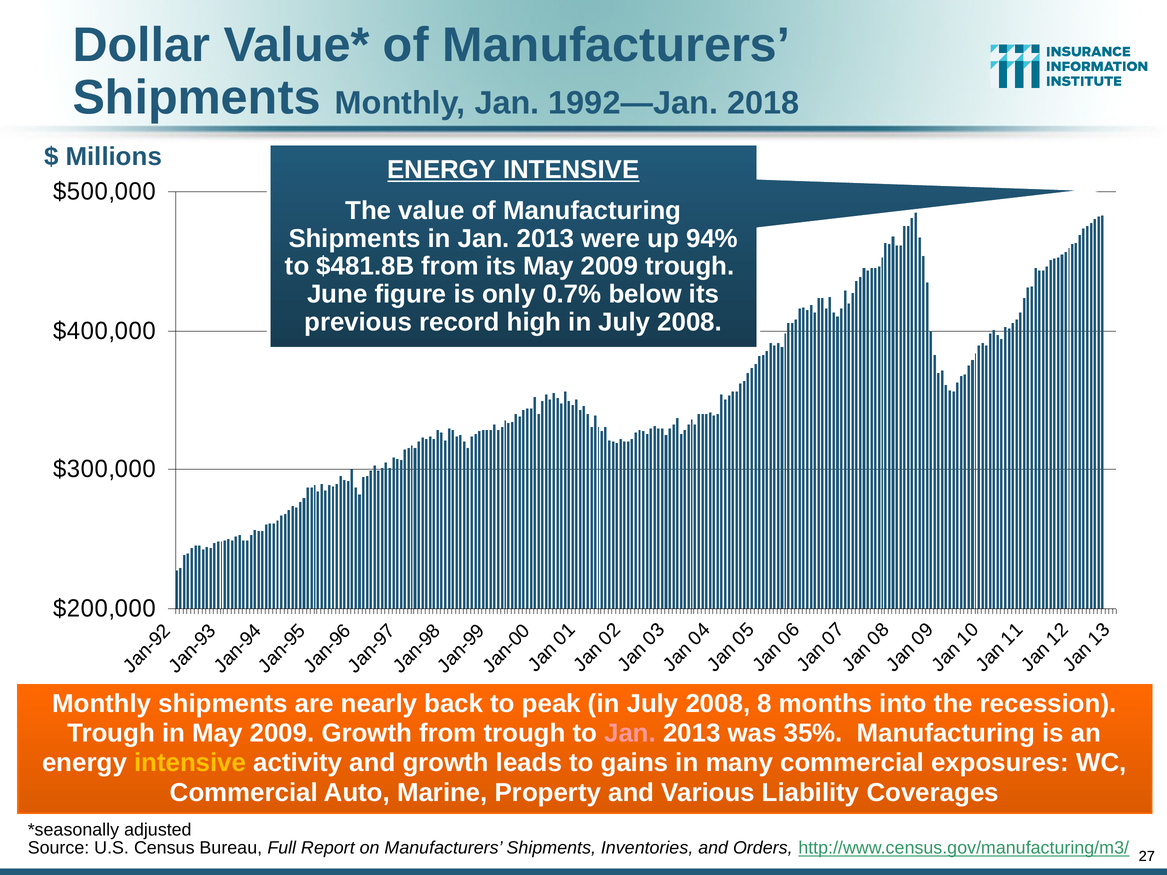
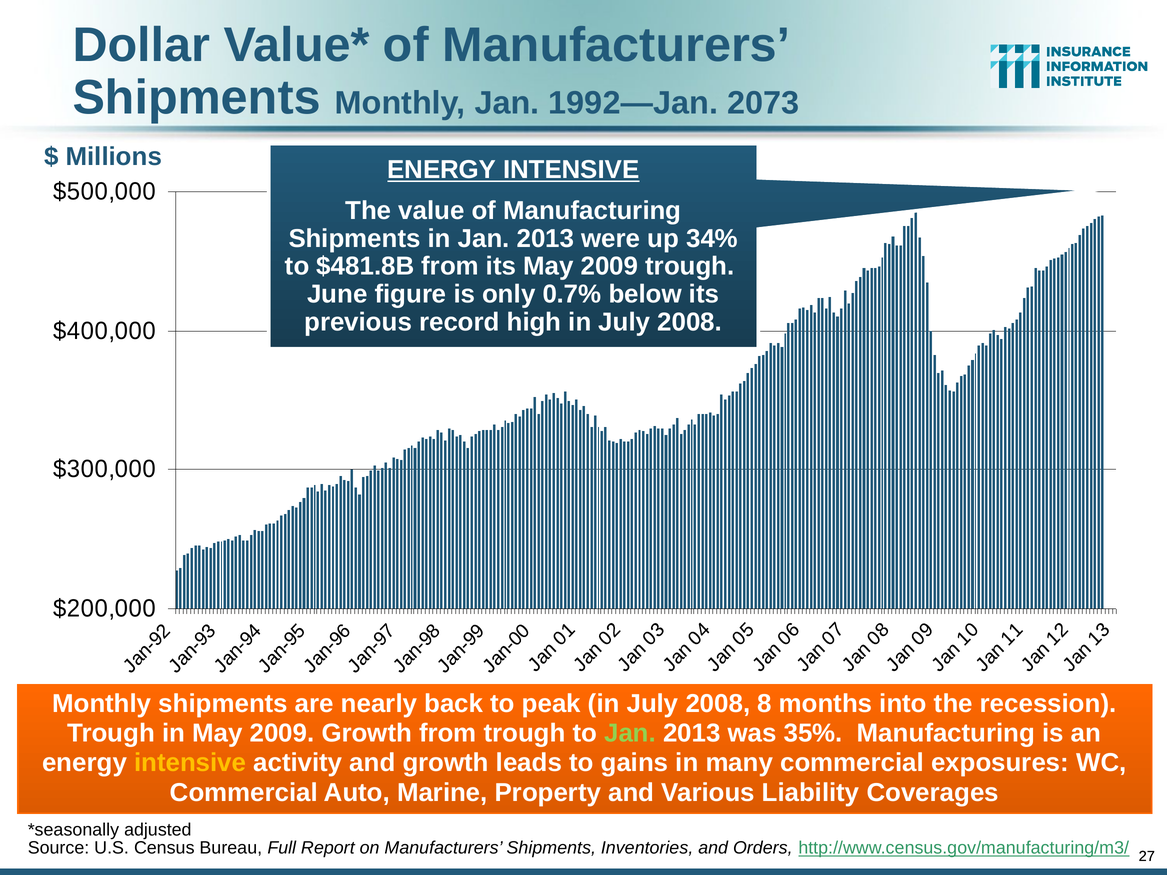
2018: 2018 -> 2073 (763, 103)
94%: 94% -> 34% (712, 239)
Jan colour: pink -> light green (630, 734)
